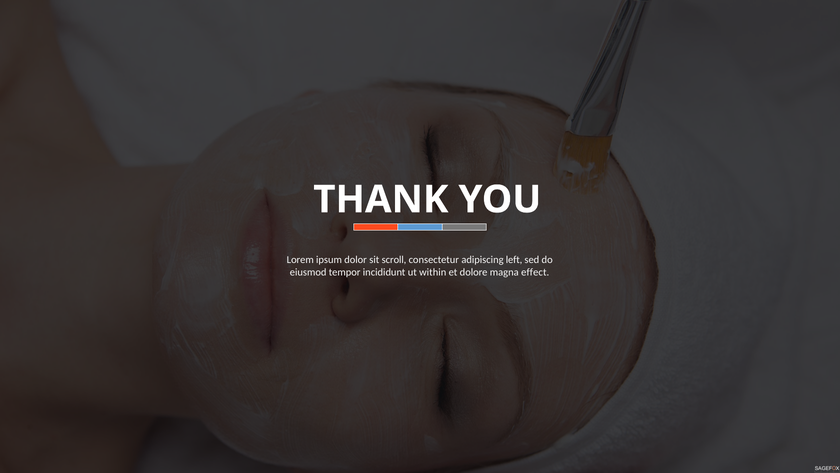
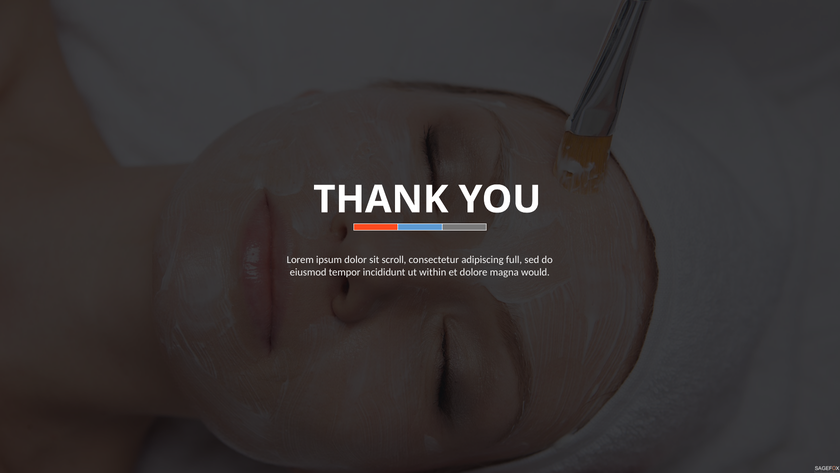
left: left -> full (514, 259)
effect: effect -> would (535, 272)
